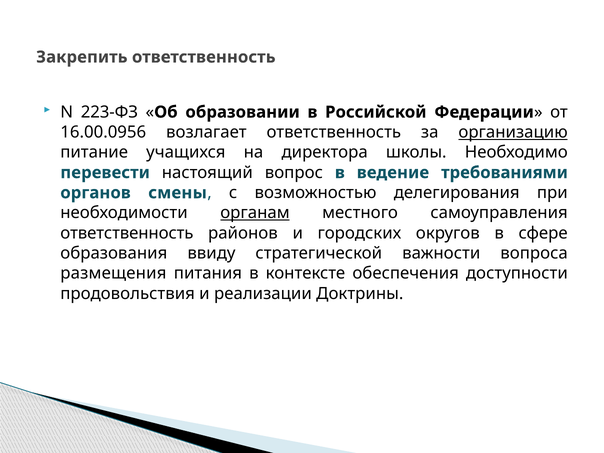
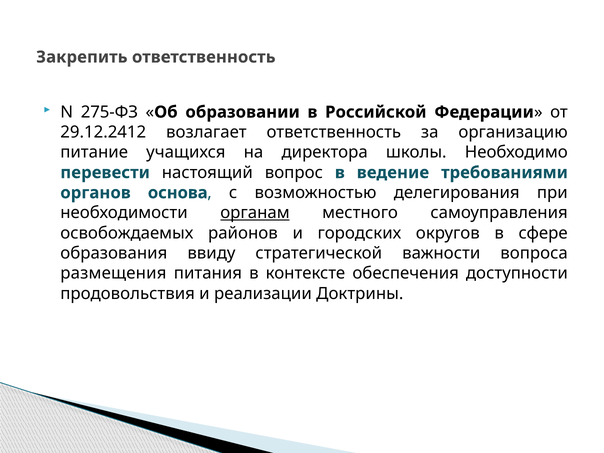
223-ФЗ: 223-ФЗ -> 275-ФЗ (109, 112)
16.00.0956: 16.00.0956 -> 29.12.2412 (103, 132)
организацию underline: present -> none (513, 132)
смены: смены -> основа (178, 193)
ответственность: ответственность -> освобождаемых (127, 233)
